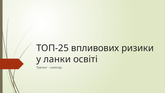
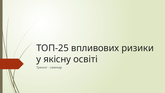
ланки: ланки -> якісну (57, 59)
